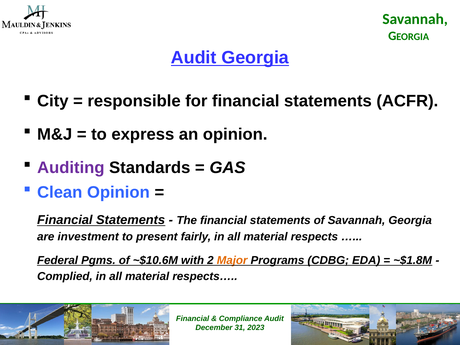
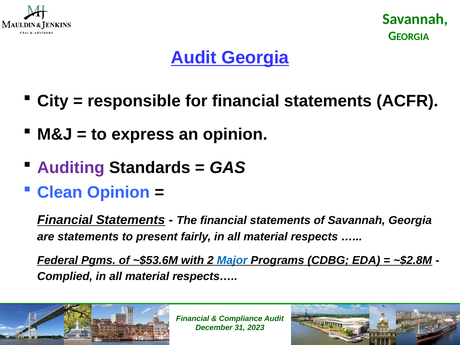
are investment: investment -> statements (88, 237)
~$10.6M: ~$10.6M -> ~$53.6M (155, 260)
Major colour: orange -> blue (232, 260)
~$1.8M: ~$1.8M -> ~$2.8M (413, 260)
